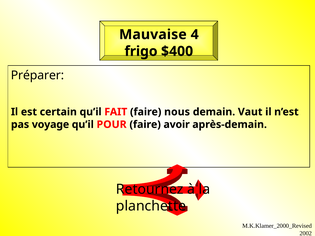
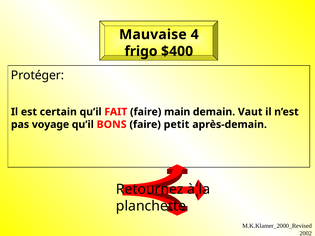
Préparer: Préparer -> Protéger (38, 75)
nous: nous -> main (177, 112)
POUR: POUR -> BONS (112, 125)
avoir: avoir -> petit (177, 125)
